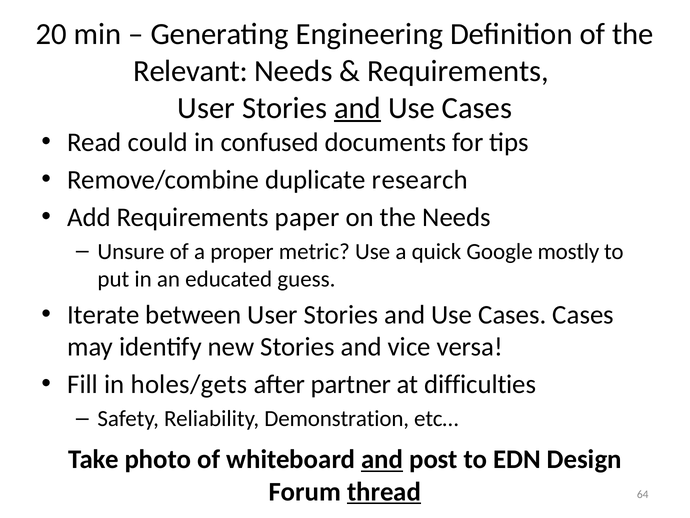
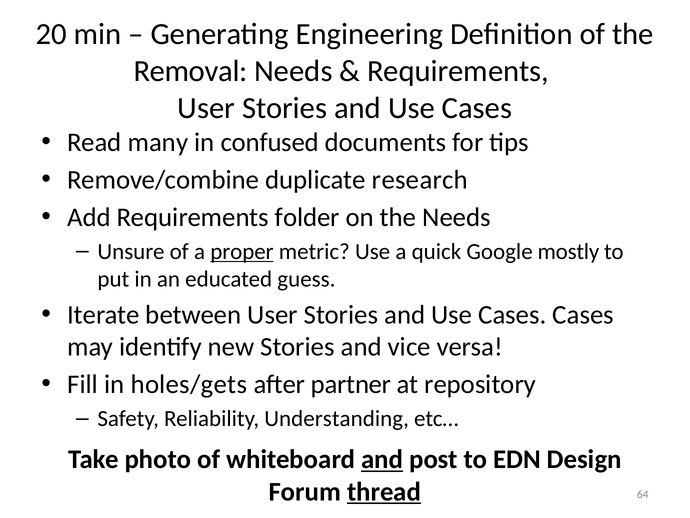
Relevant: Relevant -> Removal (191, 71)
and underline: present -> none (358, 108)
could: could -> many (158, 142)
paper: paper -> folder (307, 217)
proper underline: none -> present (242, 251)
difficulties: difficulties -> repository (480, 384)
Demonstration: Demonstration -> Understanding (337, 418)
